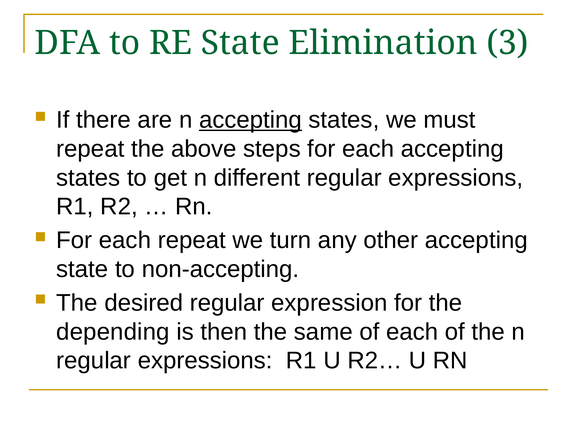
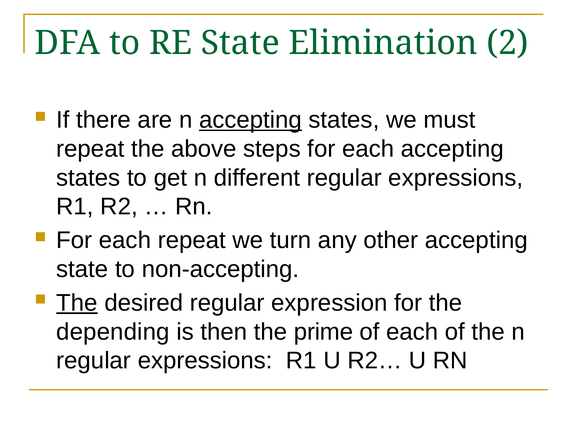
3: 3 -> 2 (507, 43)
The underline: none -> present (77, 303)
same: same -> prime (323, 332)
